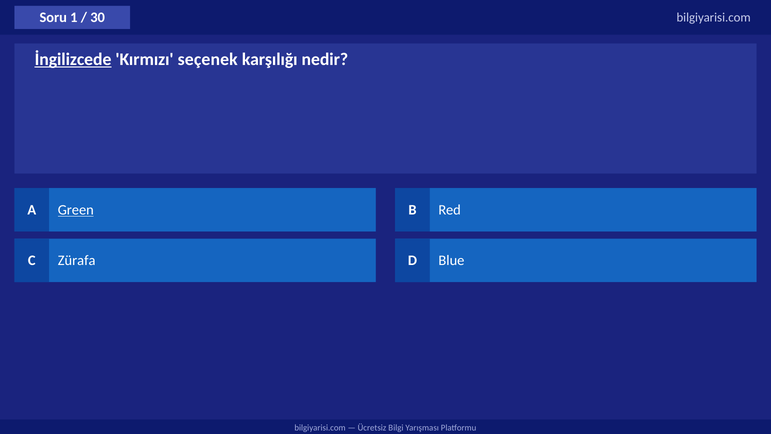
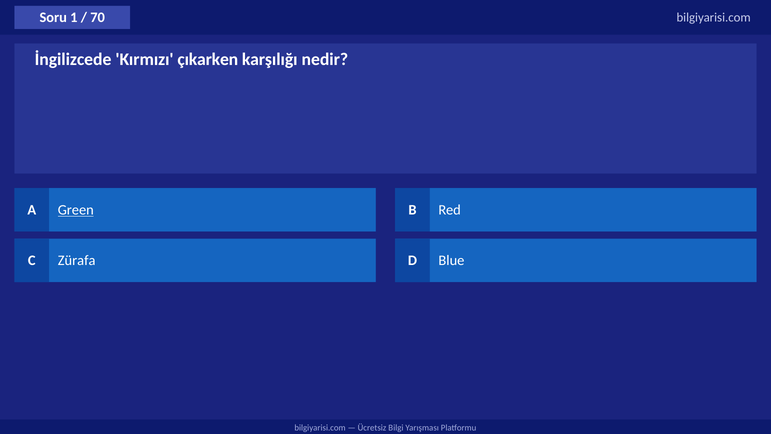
30: 30 -> 70 (98, 18)
İngilizcede underline: present -> none (73, 59)
seçenek: seçenek -> çıkarken (208, 59)
